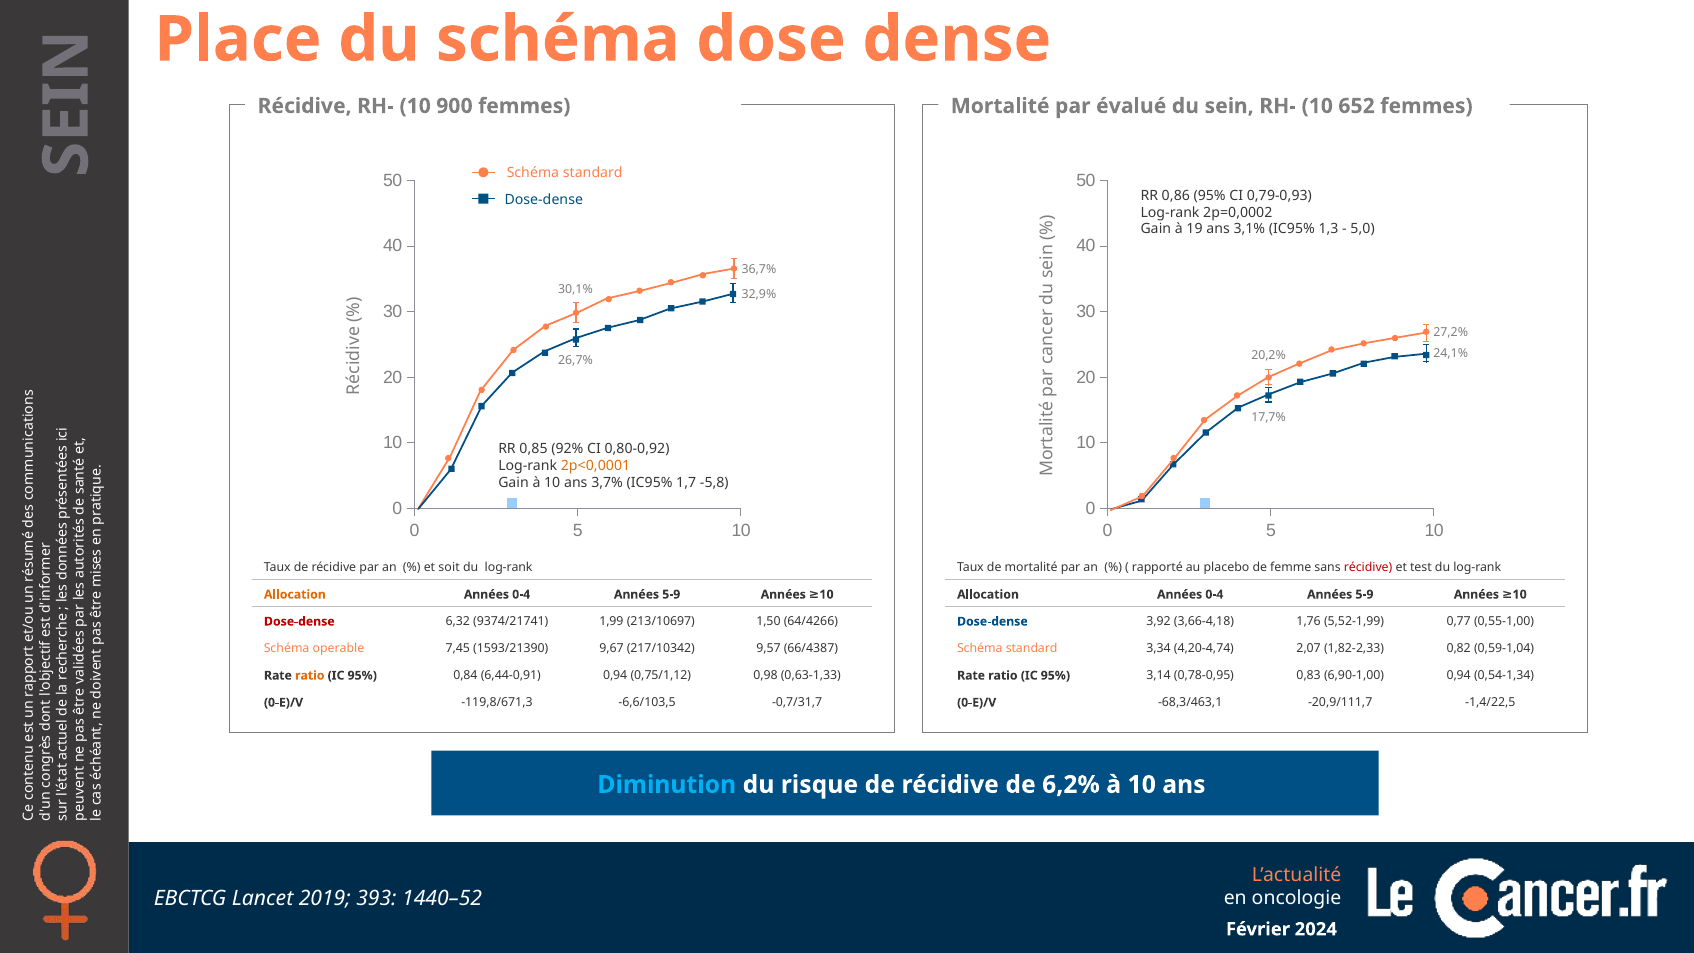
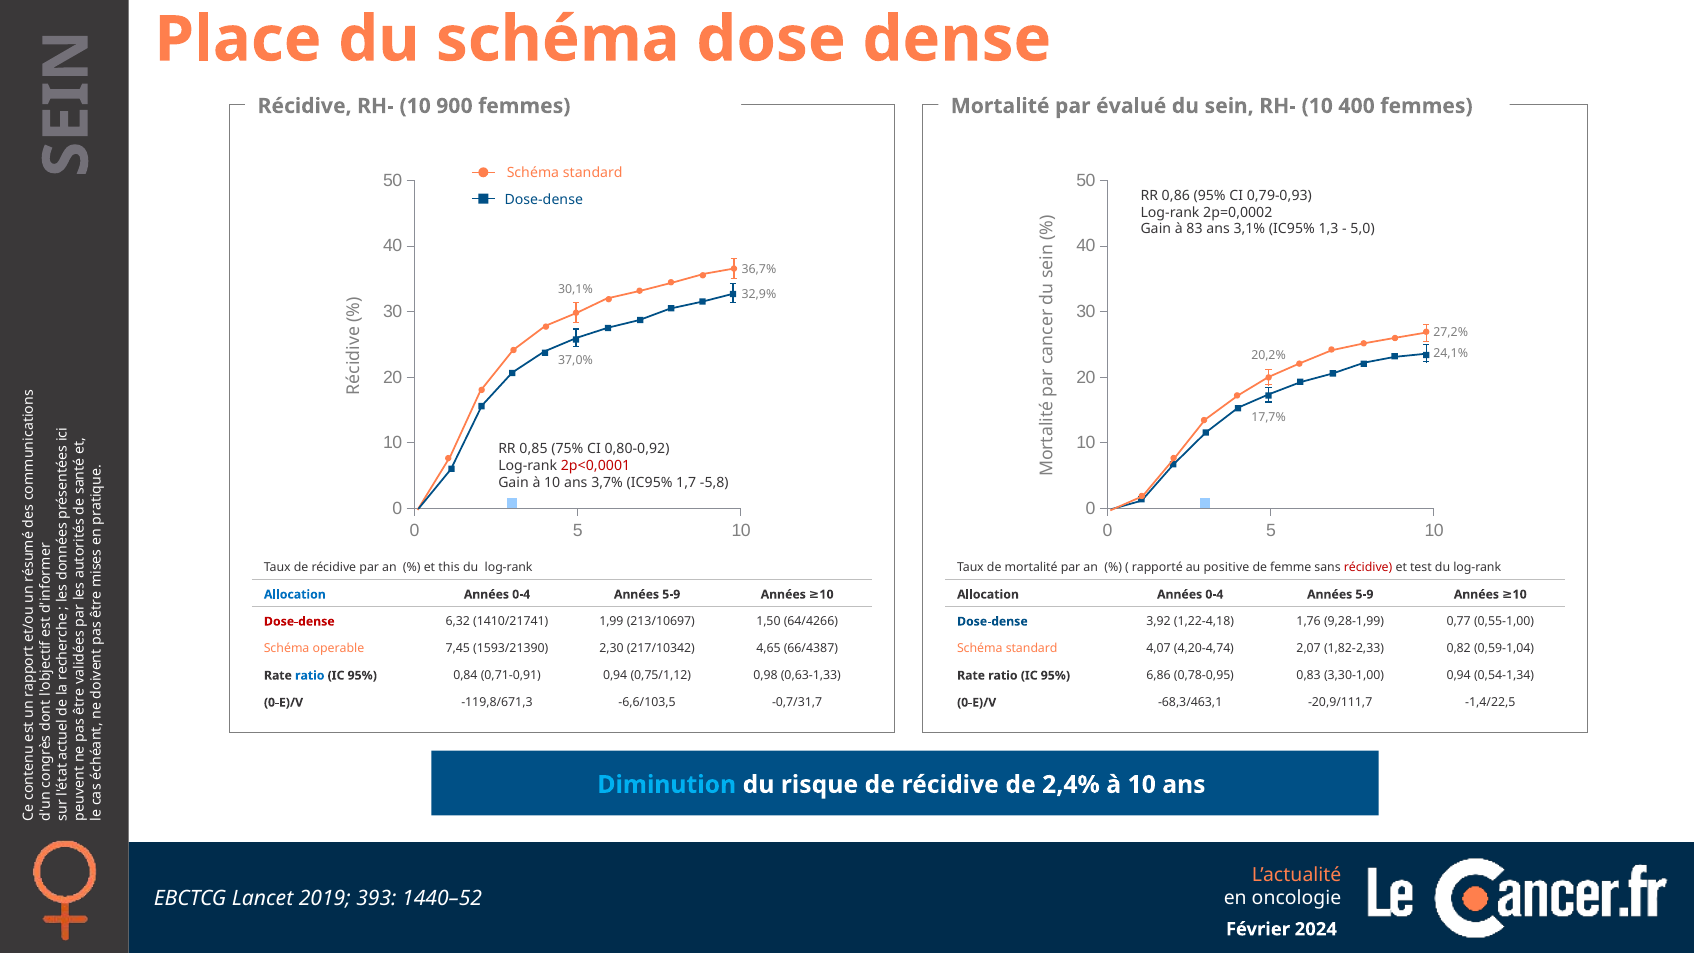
652: 652 -> 400 (1357, 106)
19: 19 -> 83 (1195, 229)
26,7%: 26,7% -> 37,0% (575, 361)
92%: 92% -> 75% (567, 449)
2p<0,0001 colour: orange -> red (596, 465)
soit: soit -> this (449, 567)
placebo: placebo -> positive (1226, 567)
Allocation colour: orange -> blue (295, 594)
9374/21741: 9374/21741 -> 1410/21741 (511, 621)
3,66-4,18: 3,66-4,18 -> 1,22-4,18 (1204, 621)
5,52-1,99: 5,52-1,99 -> 9,28-1,99 (1354, 621)
9,67: 9,67 -> 2,30 (611, 648)
9,57: 9,57 -> 4,65 (768, 648)
3,34: 3,34 -> 4,07 (1159, 648)
ratio colour: orange -> blue (310, 675)
6,44-0,91: 6,44-0,91 -> 0,71-0,91 (511, 675)
3,14: 3,14 -> 6,86 (1159, 675)
6,90-1,00: 6,90-1,00 -> 3,30-1,00 (1354, 675)
6,2%: 6,2% -> 2,4% (1071, 785)
